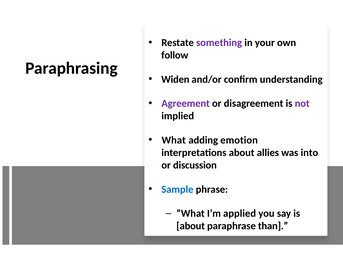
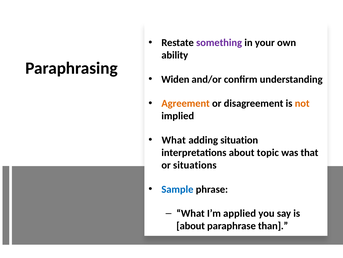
follow: follow -> ability (175, 55)
Agreement colour: purple -> orange (186, 103)
not colour: purple -> orange (302, 103)
emotion: emotion -> situation (239, 140)
allies: allies -> topic (268, 152)
into: into -> that (309, 152)
discussion: discussion -> situations (195, 165)
